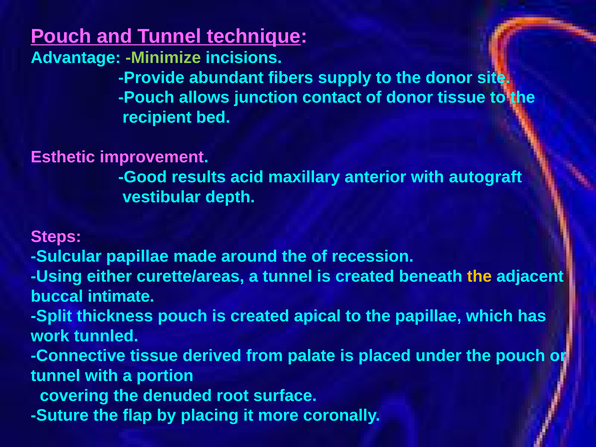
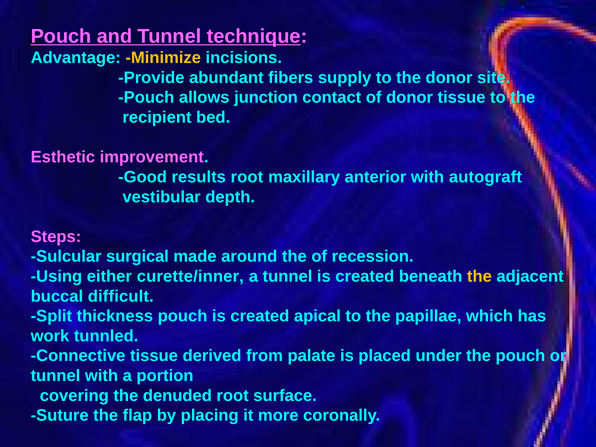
Minimize colour: light green -> yellow (163, 58)
results acid: acid -> root (247, 177)
Sulcular papillae: papillae -> surgical (137, 256)
curette/areas: curette/areas -> curette/inner (190, 276)
intimate: intimate -> difficult (121, 296)
